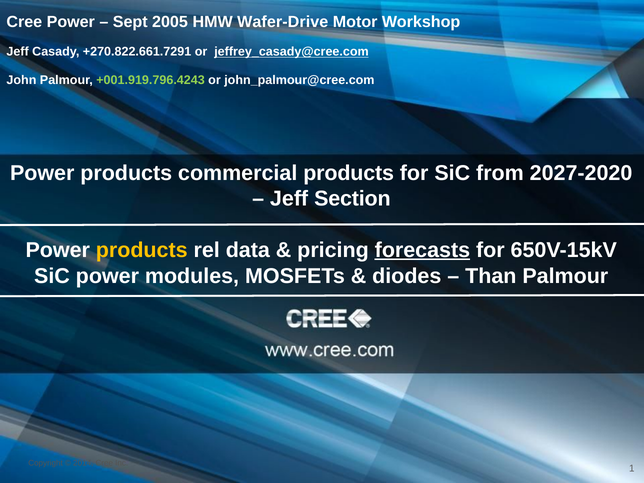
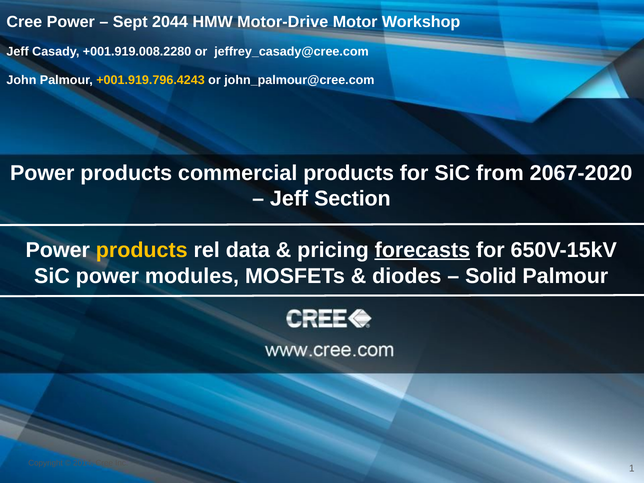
2005: 2005 -> 2044 (170, 22)
Wafer-Drive: Wafer-Drive -> Motor-Drive (283, 22)
+270.822.661.7291: +270.822.661.7291 -> +001.919.008.2280 (137, 52)
jeffrey_casady@cree.com underline: present -> none (291, 52)
+001.919.796.4243 colour: light green -> yellow (151, 80)
2027-2020: 2027-2020 -> 2067-2020 (581, 173)
Than: Than -> Solid (491, 276)
